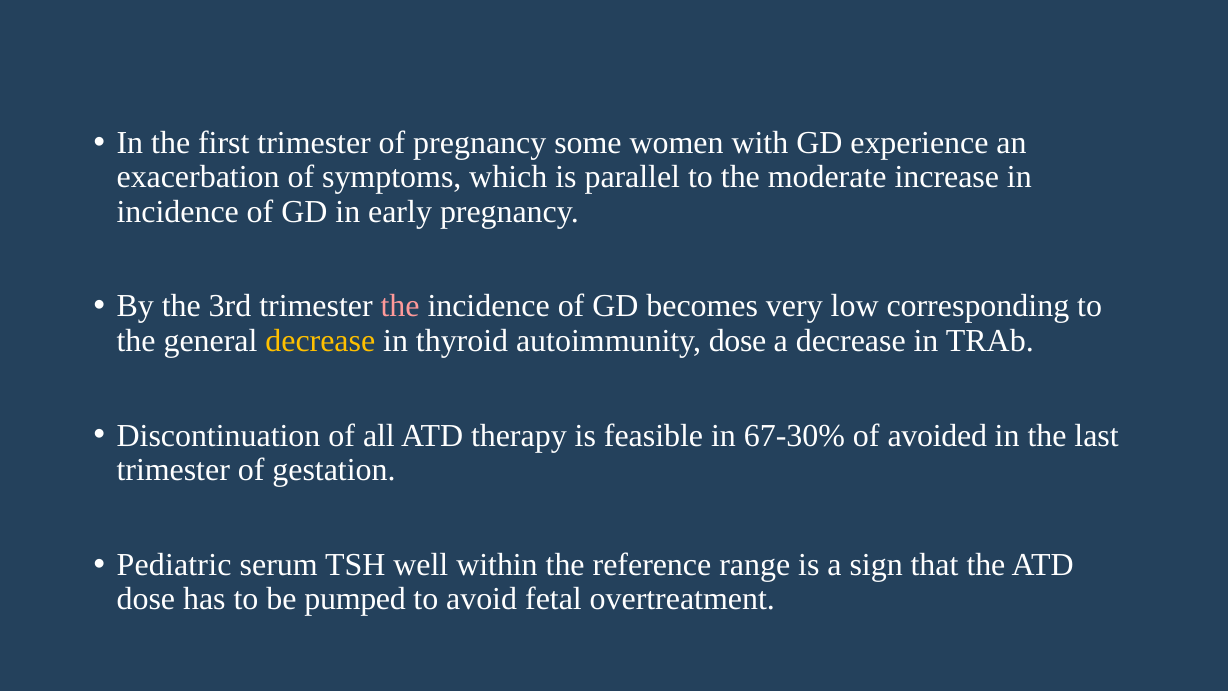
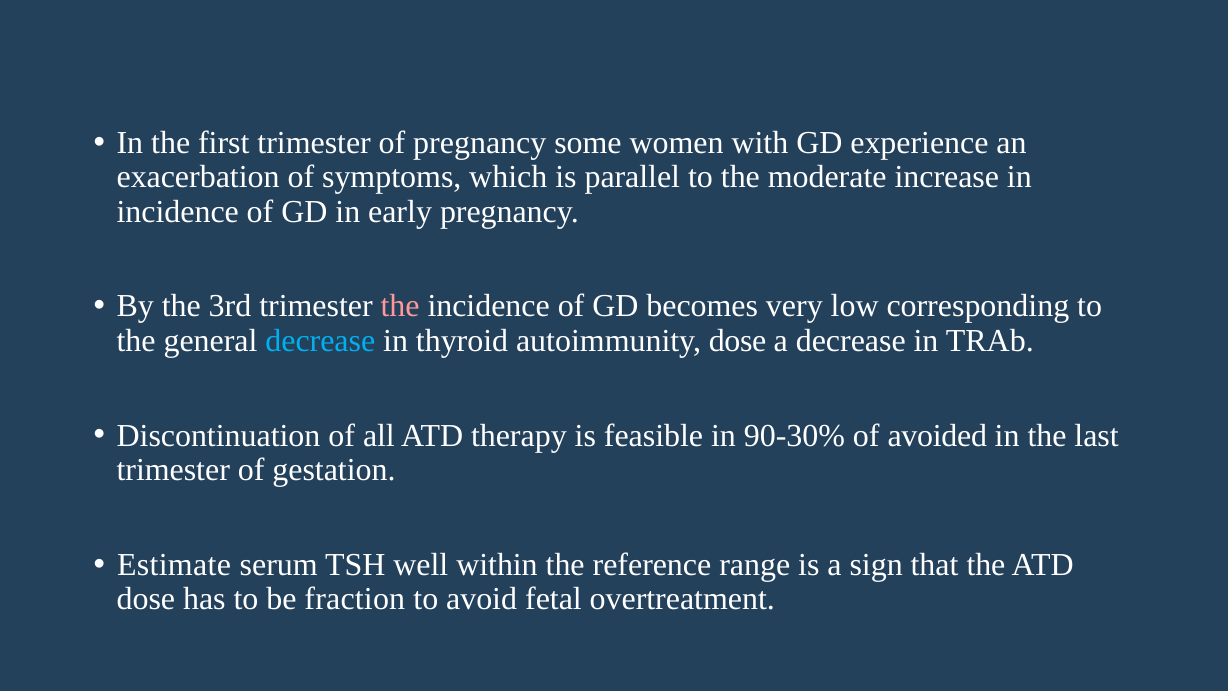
decrease colour: yellow -> light blue (320, 341)
67-30%: 67-30% -> 90-30% (794, 435)
Pediatric: Pediatric -> Estimate (174, 564)
pumped: pumped -> fraction (355, 599)
